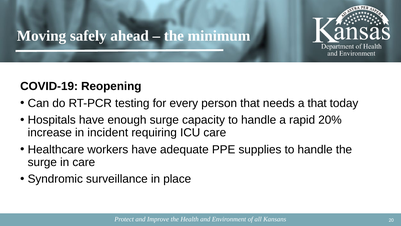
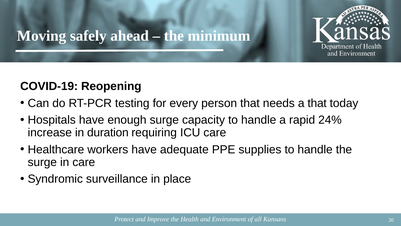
20%: 20% -> 24% (330, 120)
incident: incident -> duration (108, 133)
